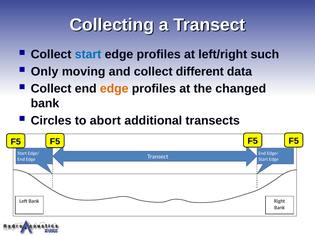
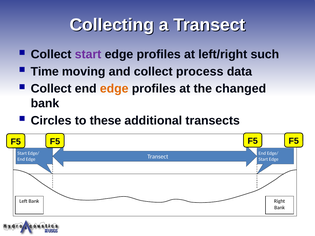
start colour: blue -> purple (88, 54)
Only: Only -> Time (45, 72)
different: different -> process (200, 72)
abort: abort -> these (105, 121)
